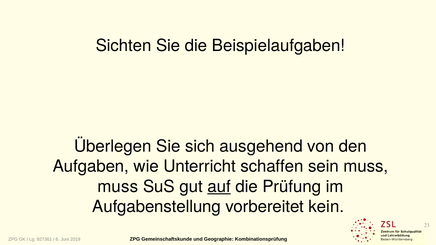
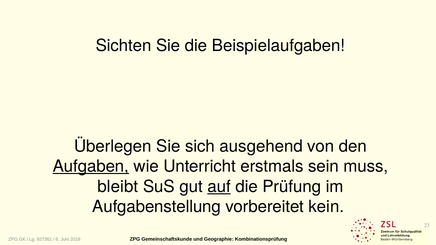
Aufgaben underline: none -> present (91, 167)
schaffen: schaffen -> erstmals (272, 167)
muss: muss -> bleibt (118, 187)
